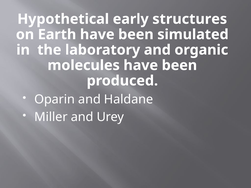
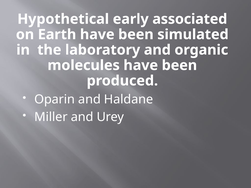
structures: structures -> associated (190, 19)
